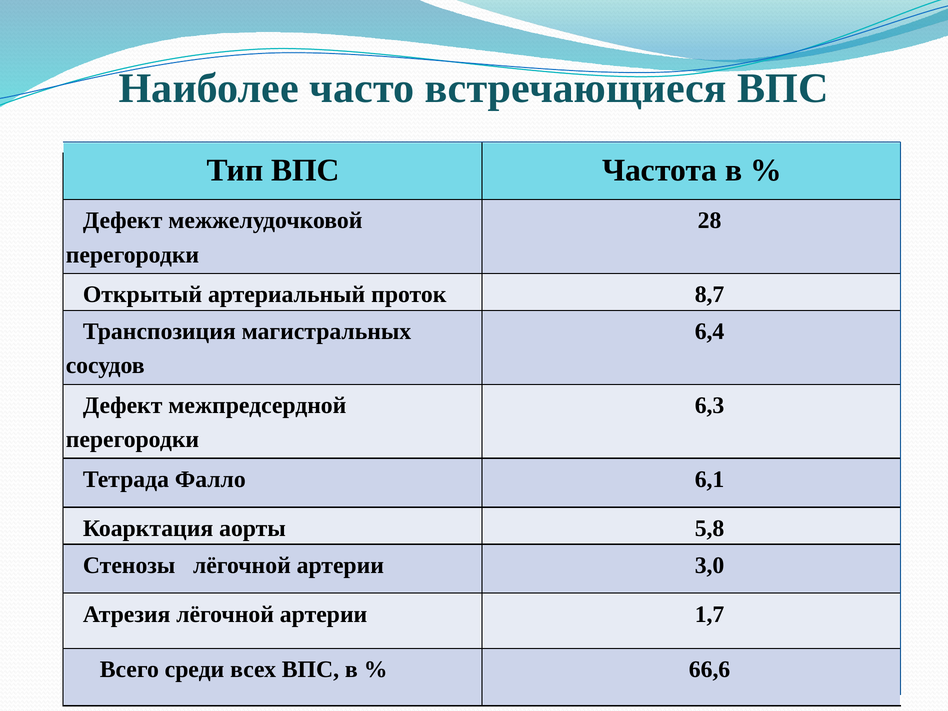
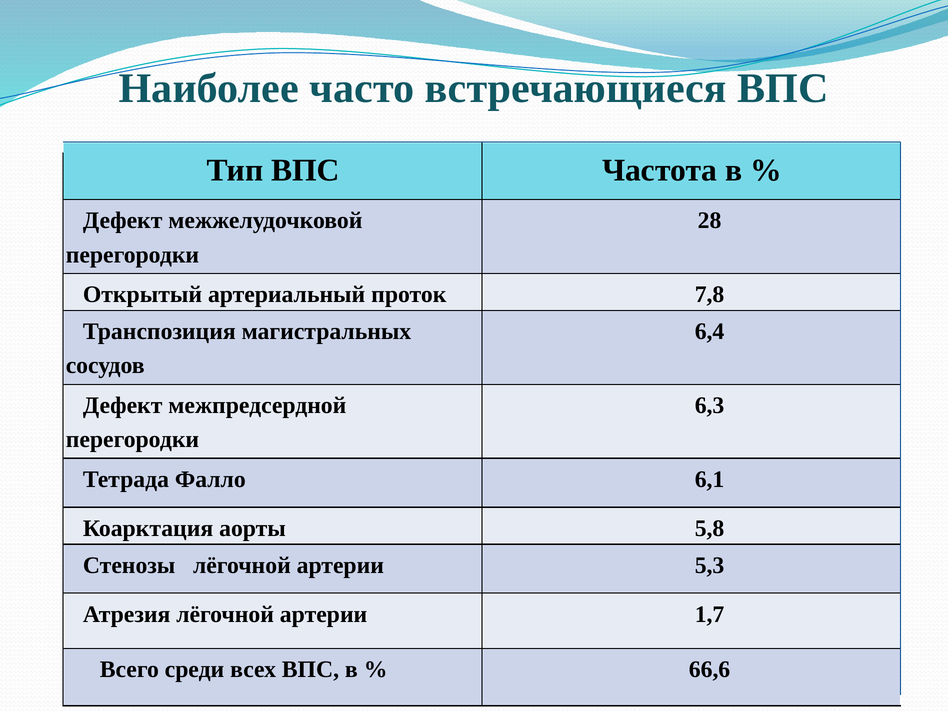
8,7: 8,7 -> 7,8 (710, 295)
3,0: 3,0 -> 5,3 (710, 565)
